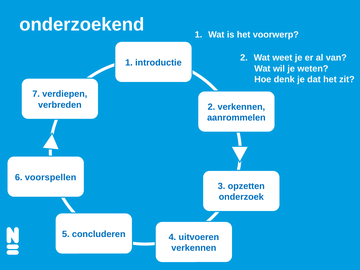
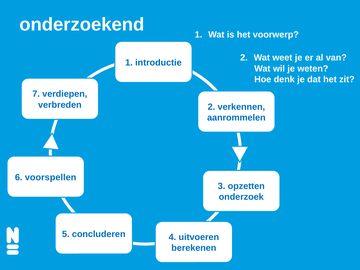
verkennen: verkennen -> berekenen (194, 248)
